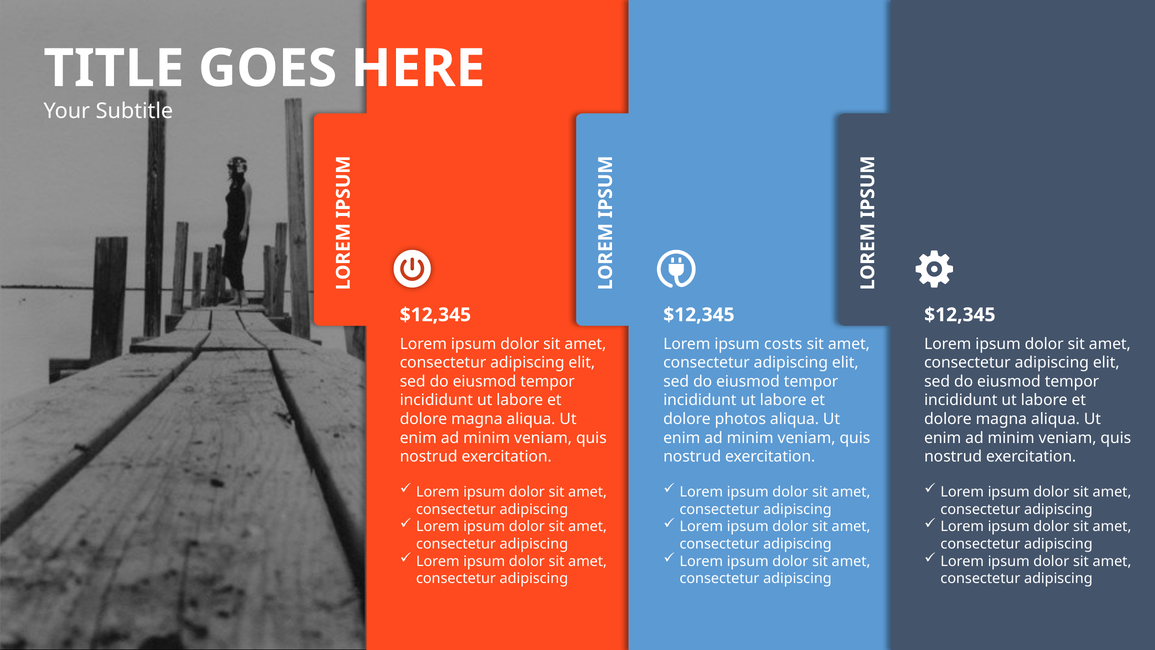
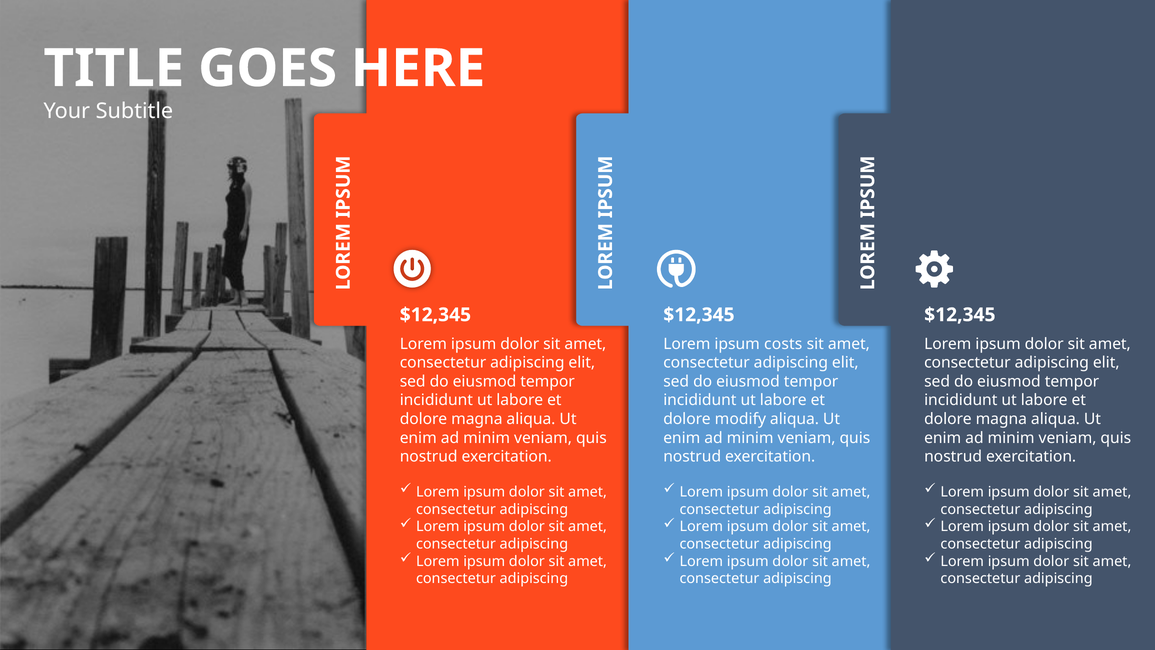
photos: photos -> modify (740, 419)
